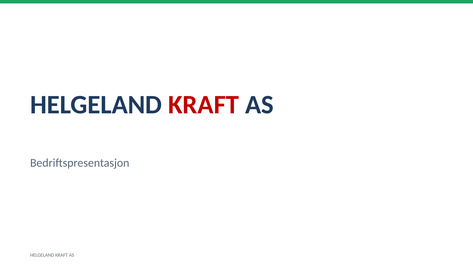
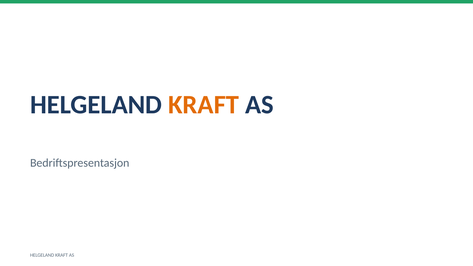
KRAFT colour: red -> orange (204, 105)
